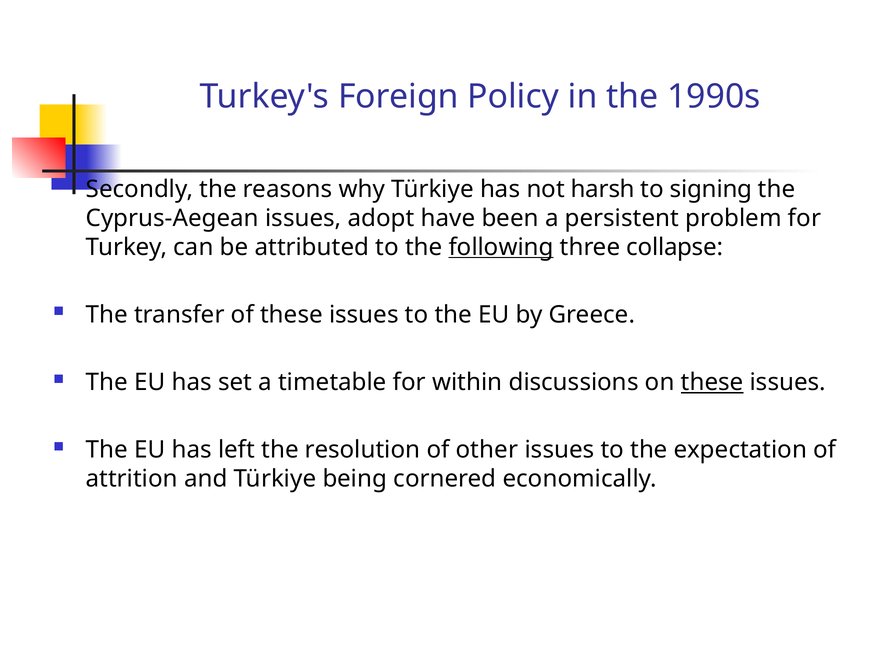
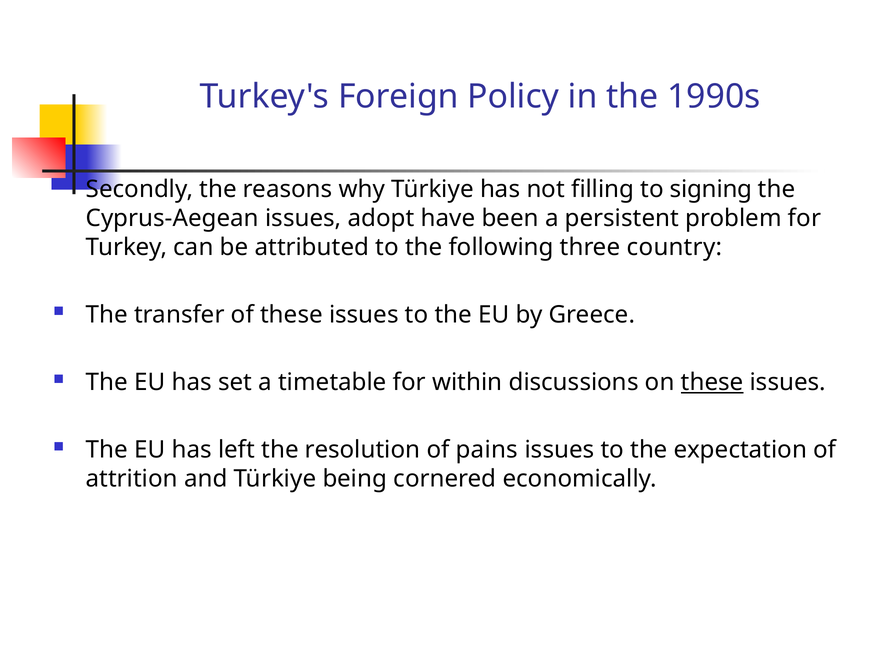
harsh: harsh -> filling (603, 189)
following underline: present -> none (501, 247)
collapse: collapse -> country (675, 247)
other: other -> pains (487, 450)
